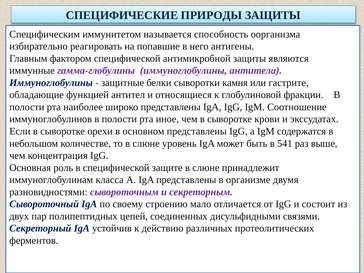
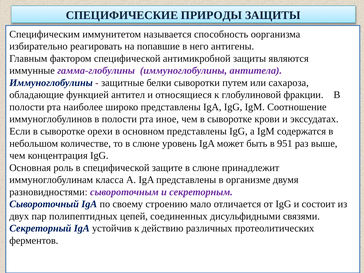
камня: камня -> путем (235, 83)
гастрите: гастрите -> сахароза (289, 83)
541: 541 -> 951 (285, 143)
